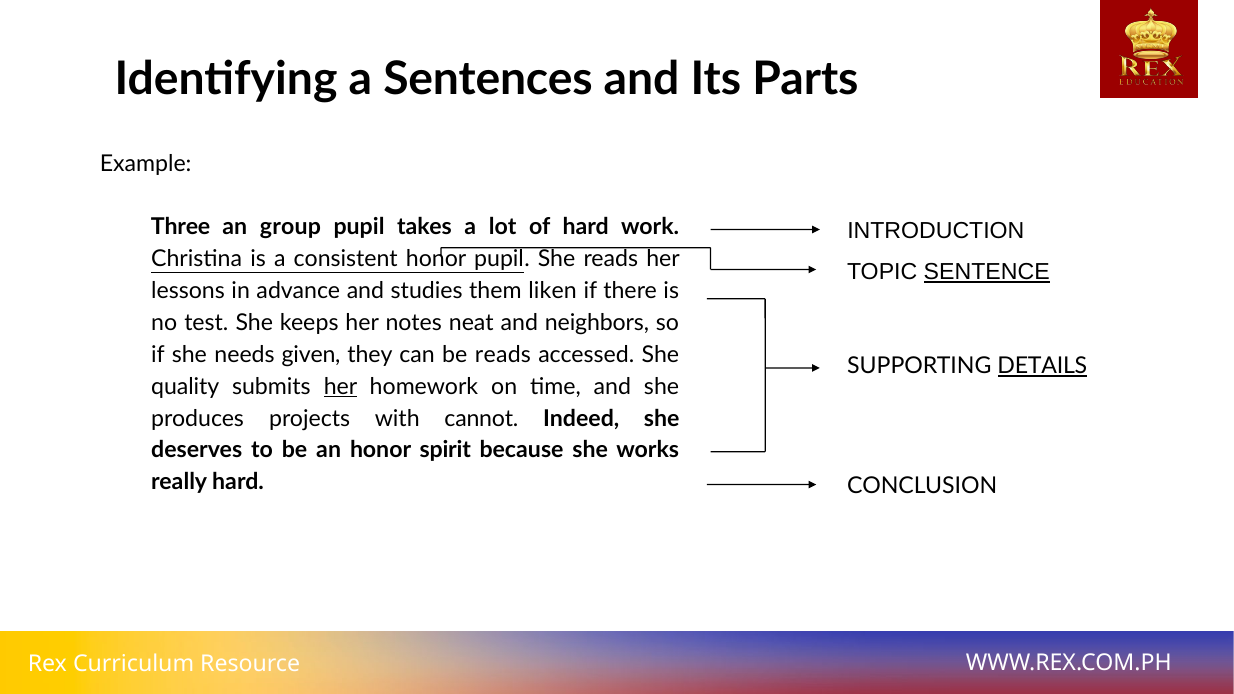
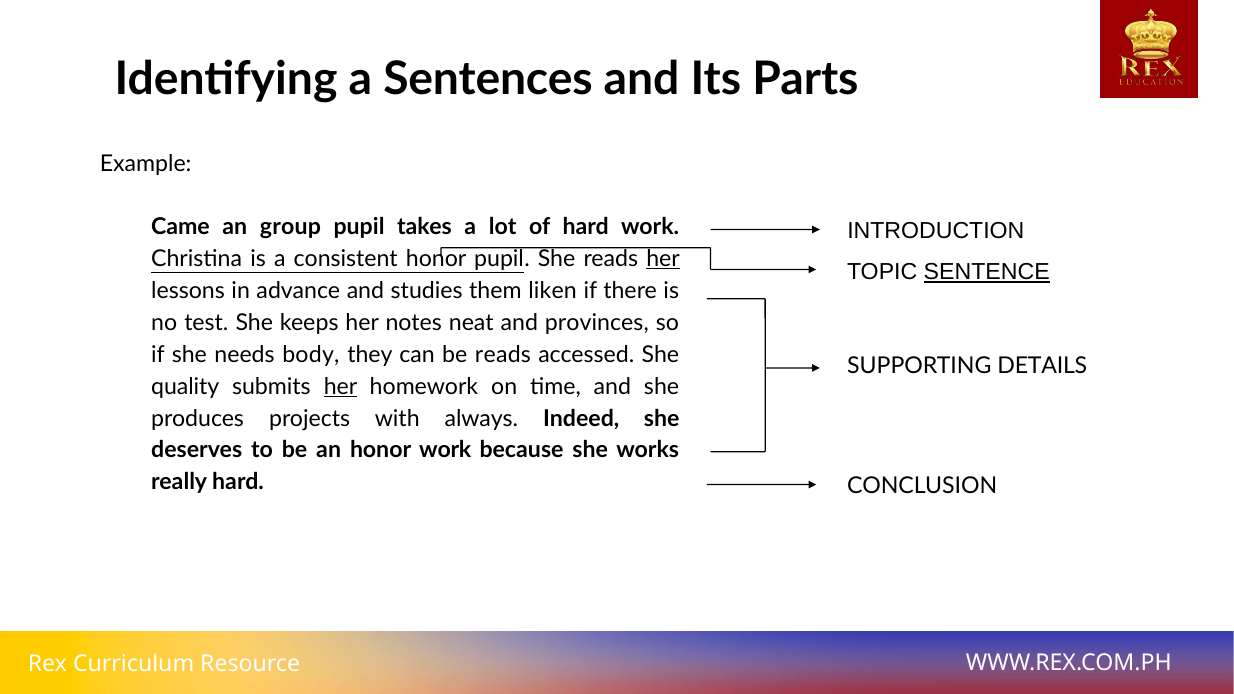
Three: Three -> Came (180, 227)
her underline: none -> present (663, 259)
neighbors: neighbors -> provinces (597, 323)
given: given -> body (311, 355)
DETAILS underline: present -> none (1042, 366)
cannot: cannot -> always (481, 418)
honor spirit: spirit -> work (445, 450)
